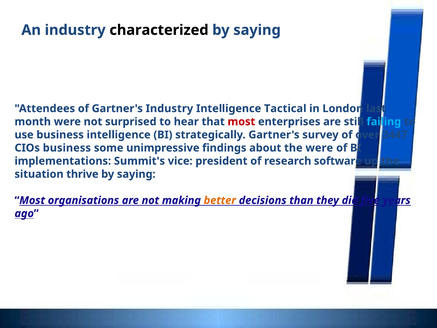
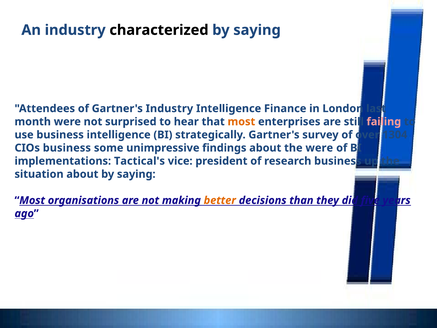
Tactical: Tactical -> Finance (285, 108)
most colour: red -> orange (241, 122)
failing colour: light blue -> pink (384, 122)
3447: 3447 -> 1304 (395, 135)
Summit's: Summit's -> Tactical's (139, 161)
research software: software -> business (338, 161)
situation thrive: thrive -> about (82, 174)
